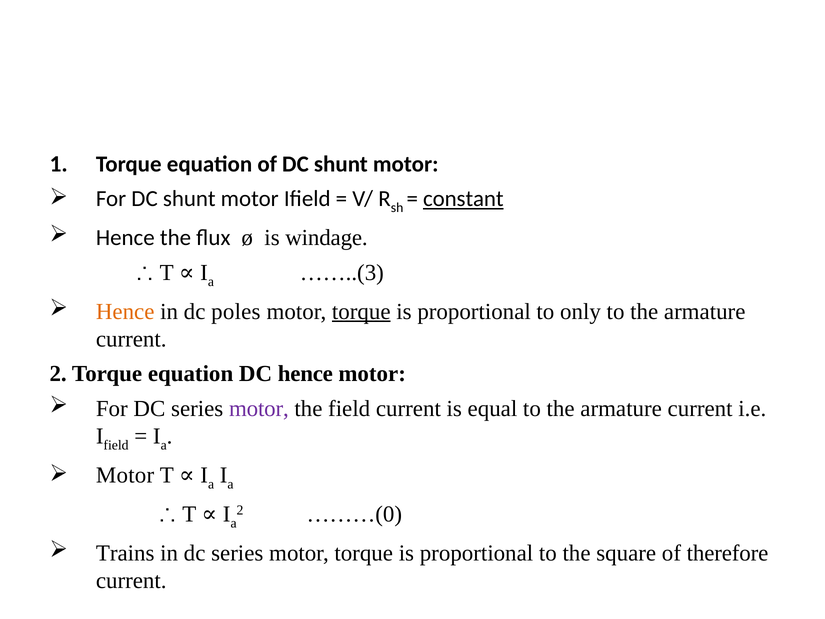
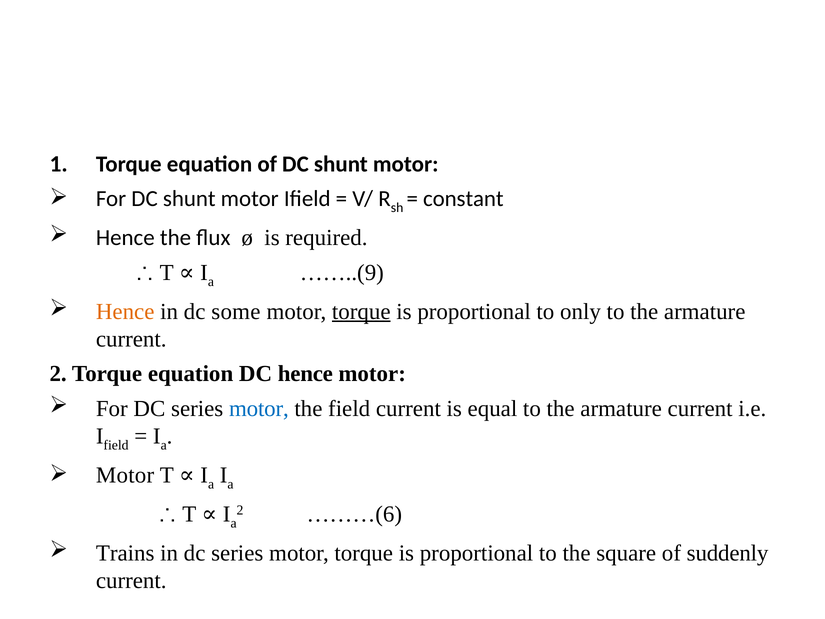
constant underline: present -> none (463, 199)
windage: windage -> required (326, 238)
……..(3: ……..(3 -> ……..(9 (342, 272)
poles: poles -> some (236, 311)
motor colour: purple -> blue (259, 409)
………(0: ………(0 -> ………(6 (354, 514)
therefore: therefore -> suddenly (728, 553)
